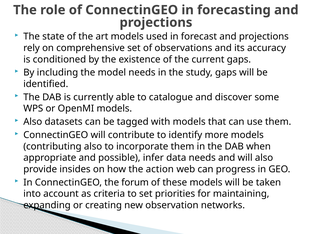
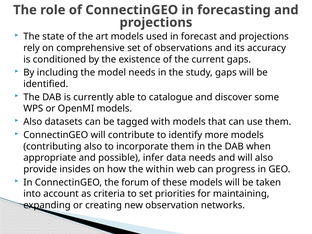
action: action -> within (160, 169)
